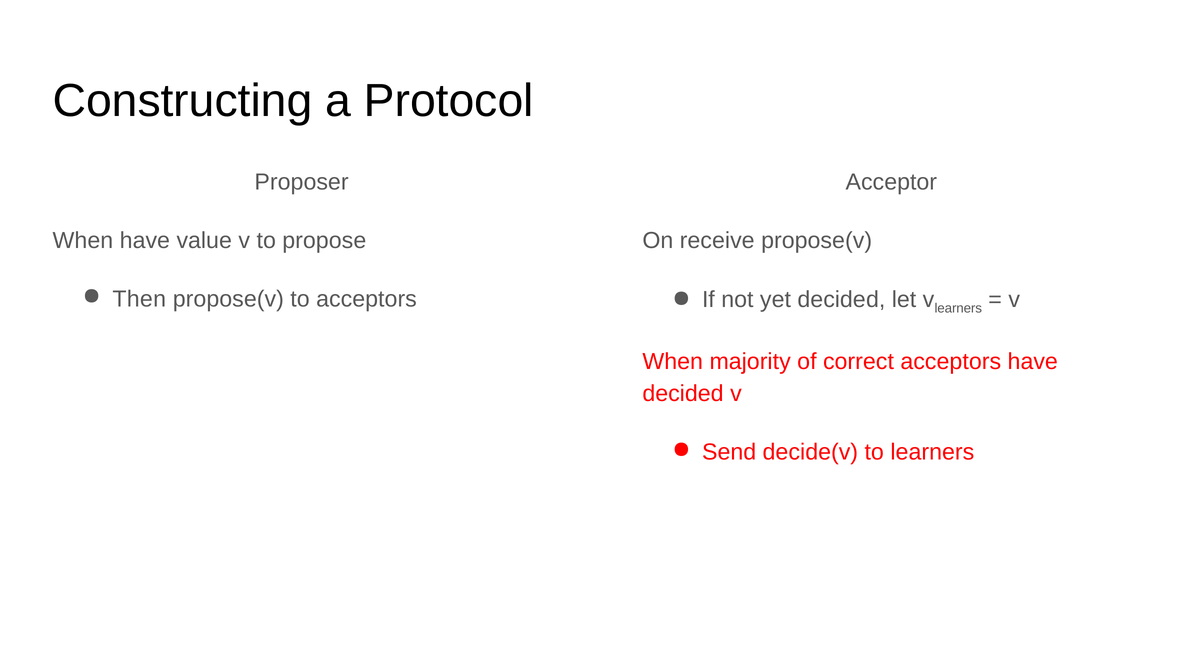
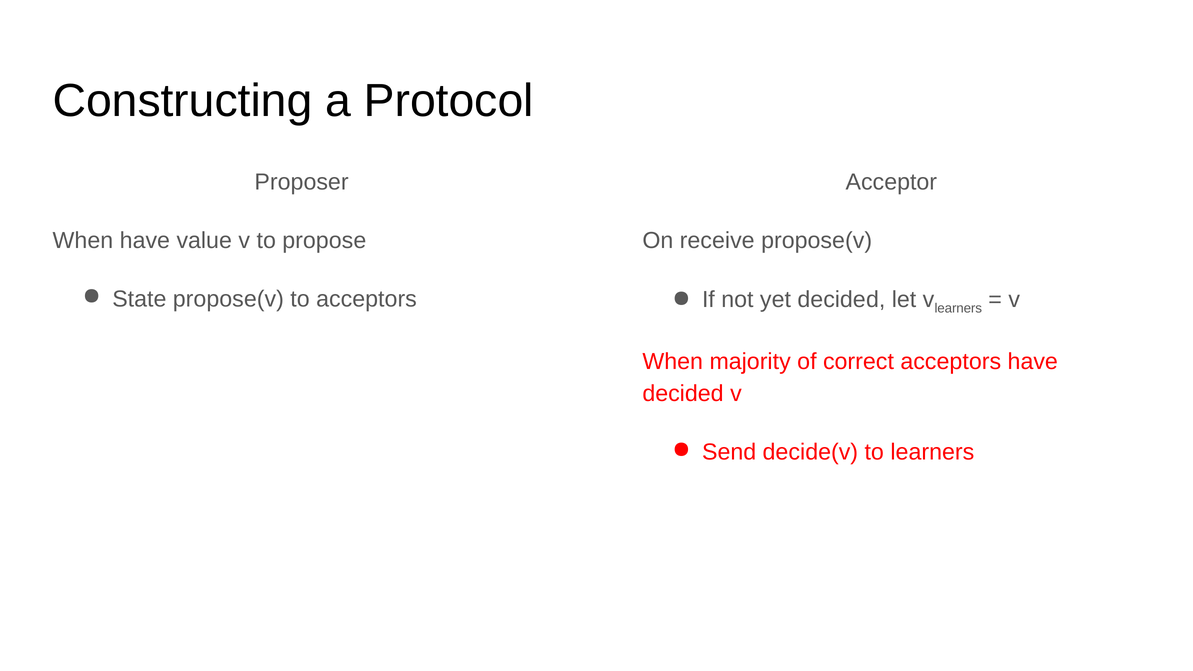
Then: Then -> State (139, 299)
